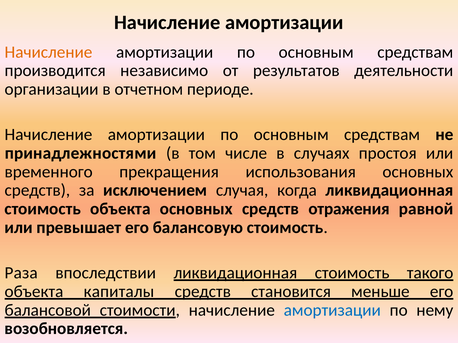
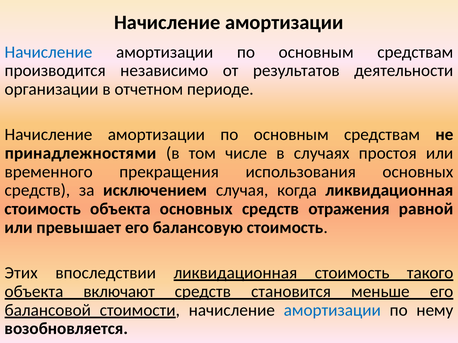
Начисление colour: orange -> blue (48, 52)
Раза: Раза -> Этих (21, 273)
капиталы: капиталы -> включают (119, 292)
